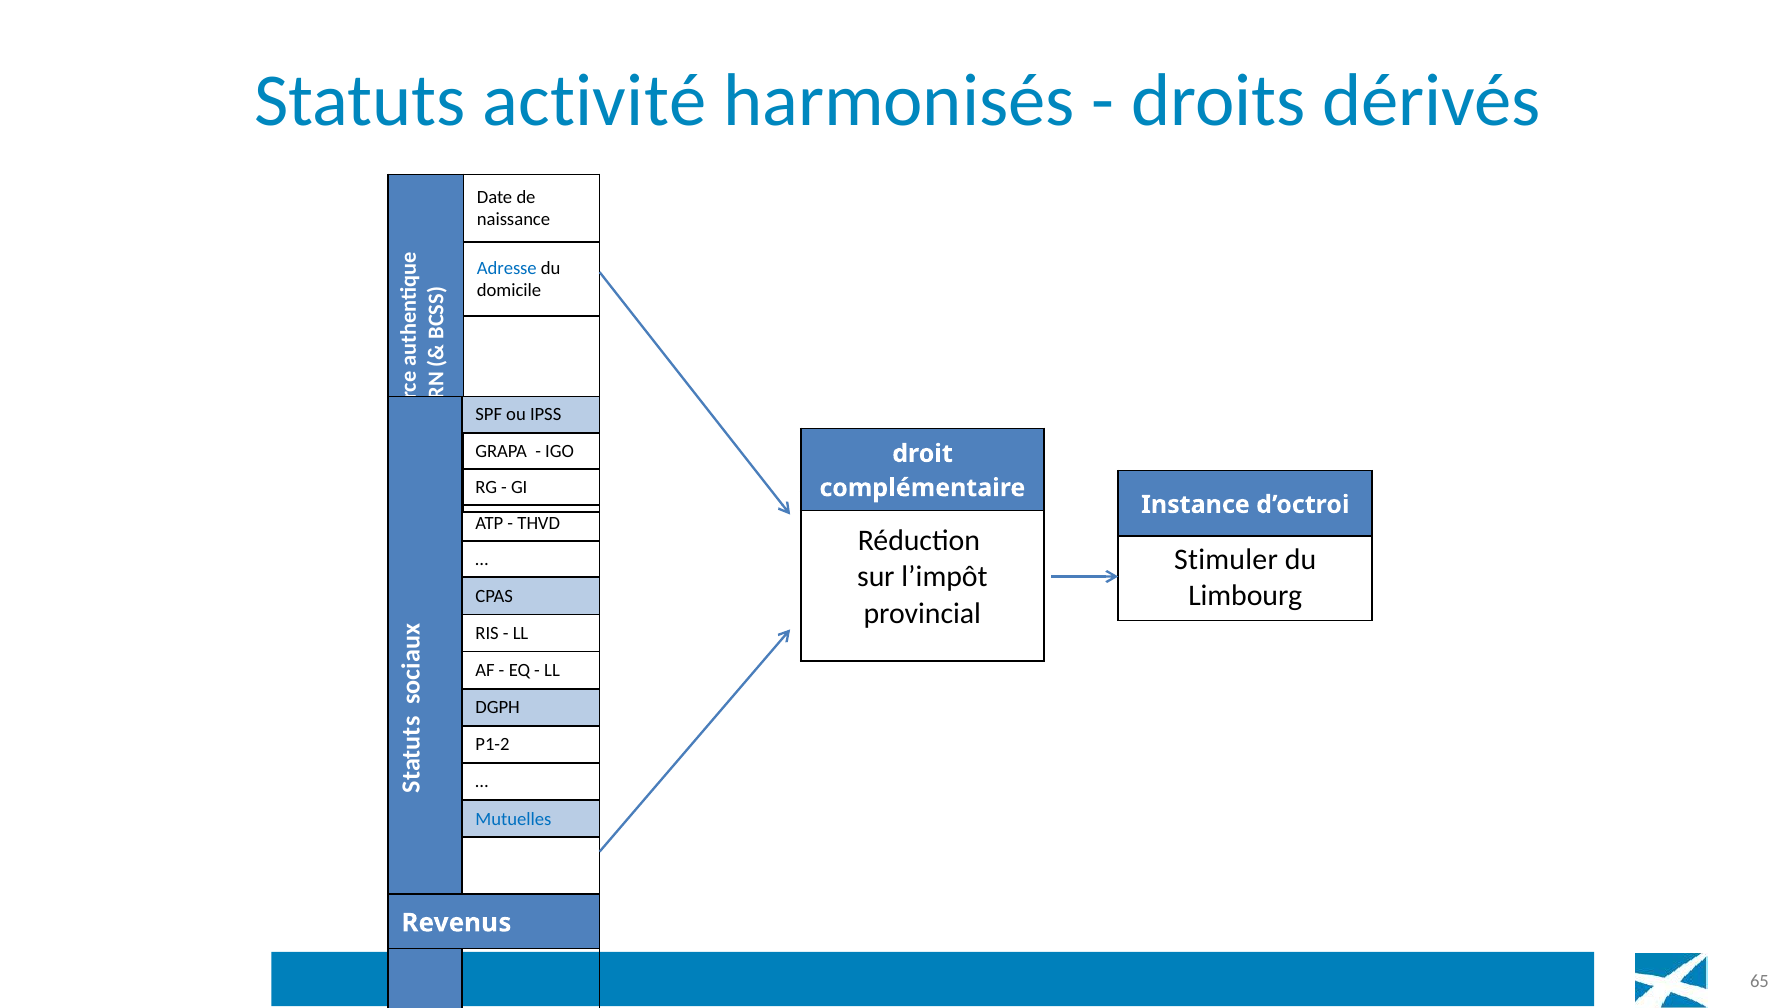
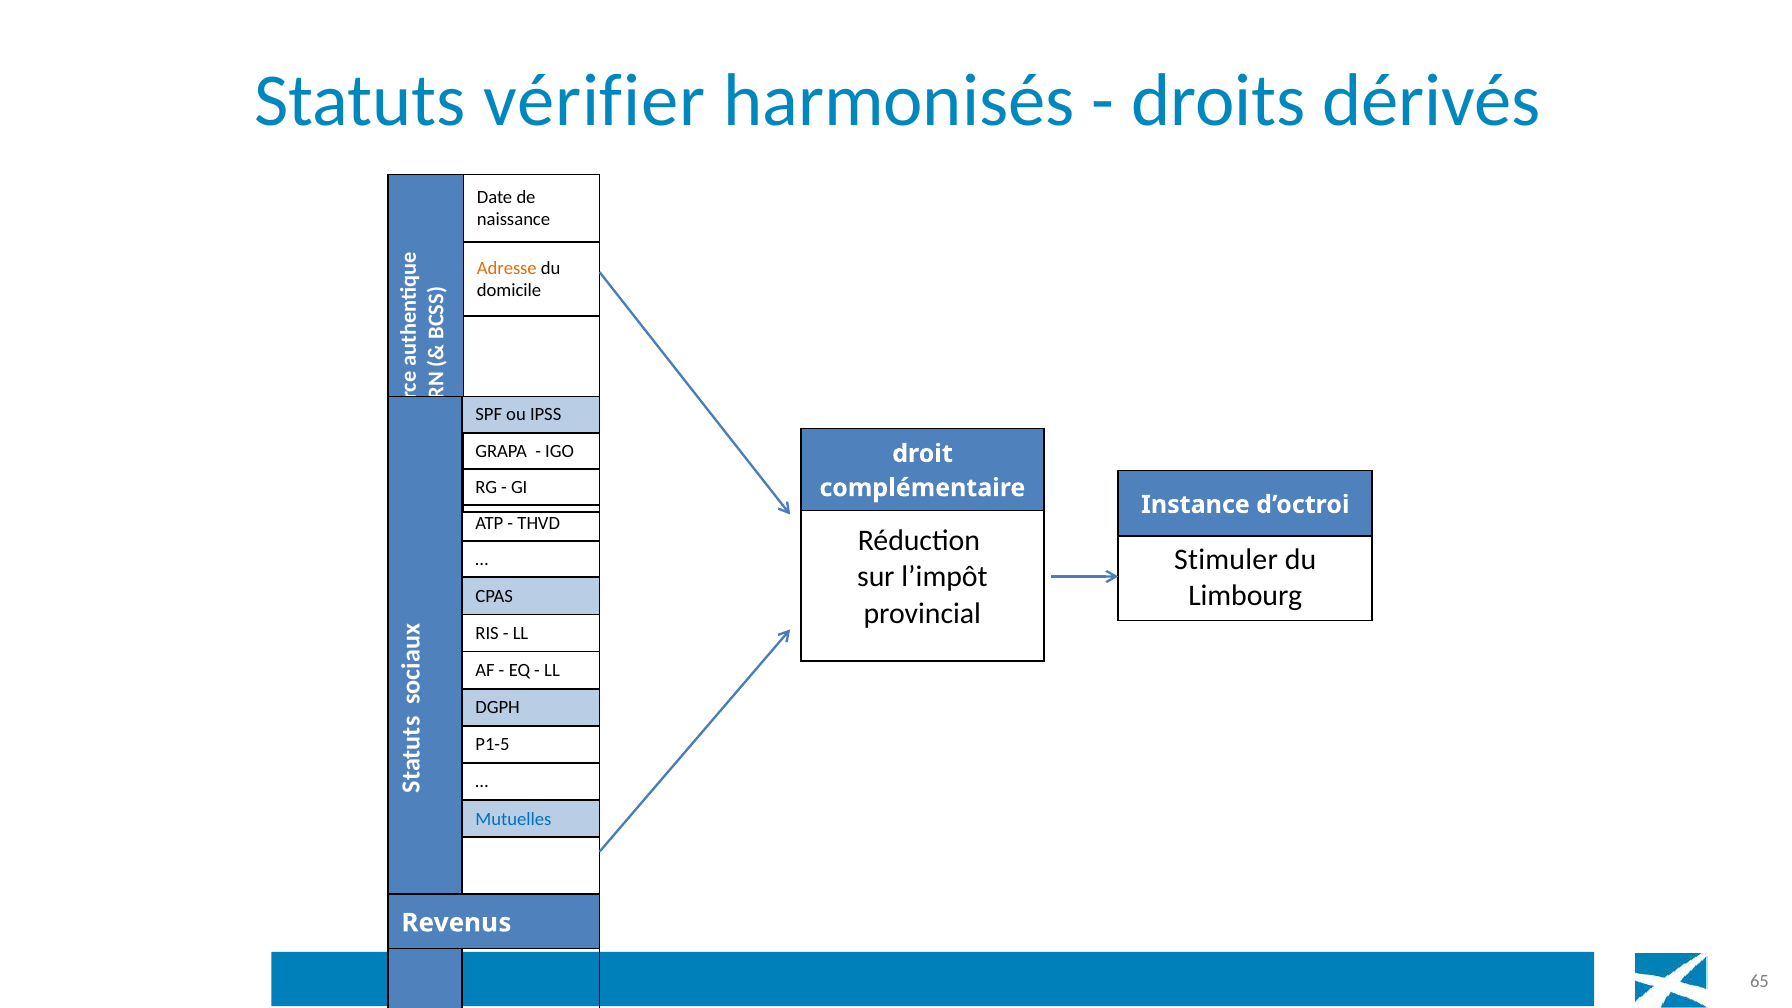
activité: activité -> vérifier (594, 101)
Adresse colour: blue -> orange (507, 268)
P1-2: P1-2 -> P1-5 (493, 745)
